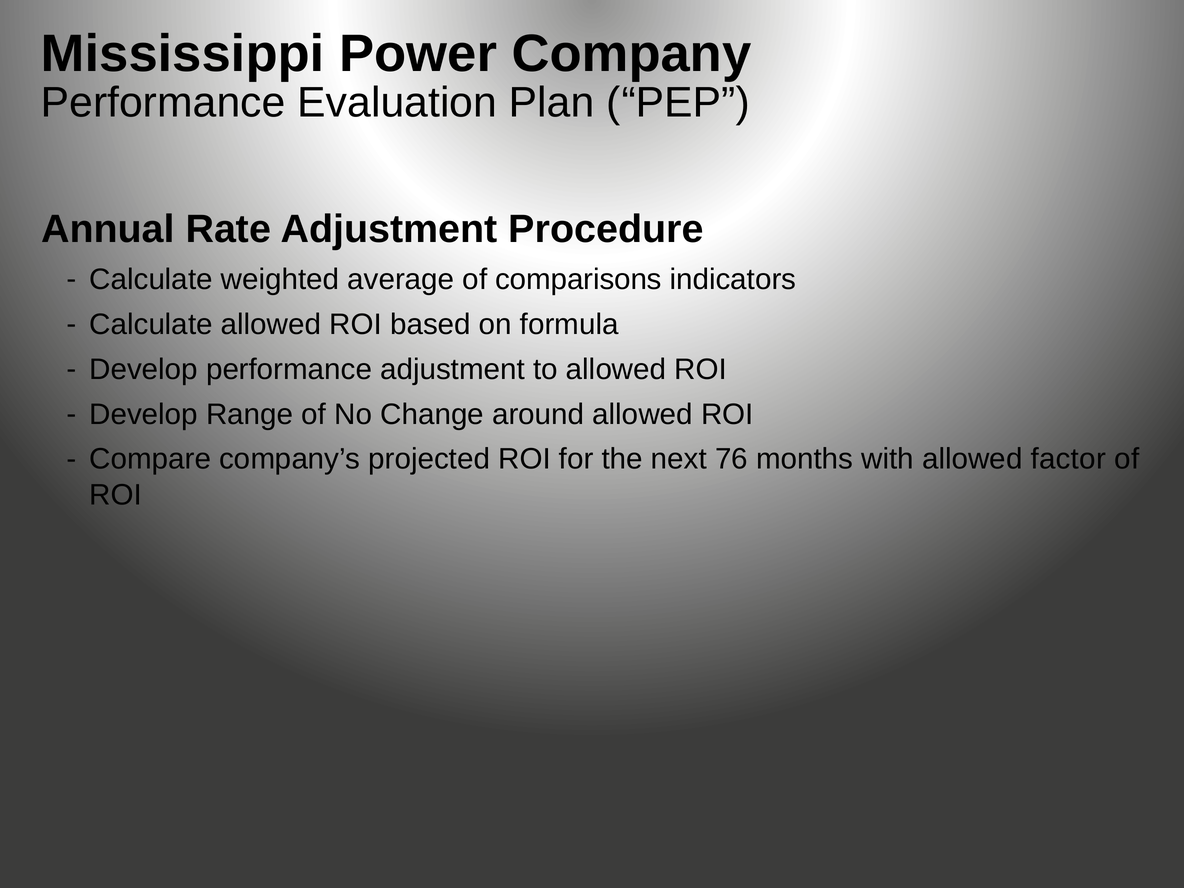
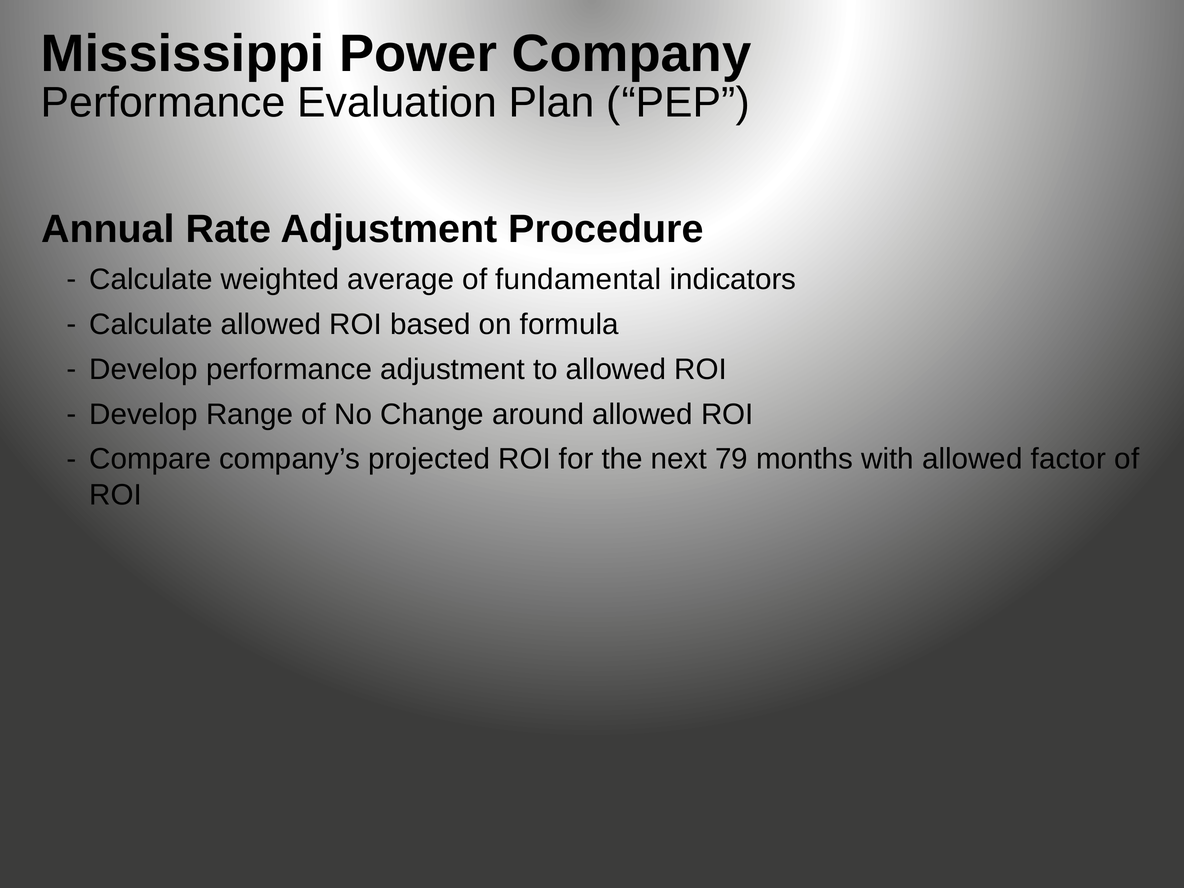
comparisons: comparisons -> fundamental (578, 279)
76: 76 -> 79 (732, 459)
